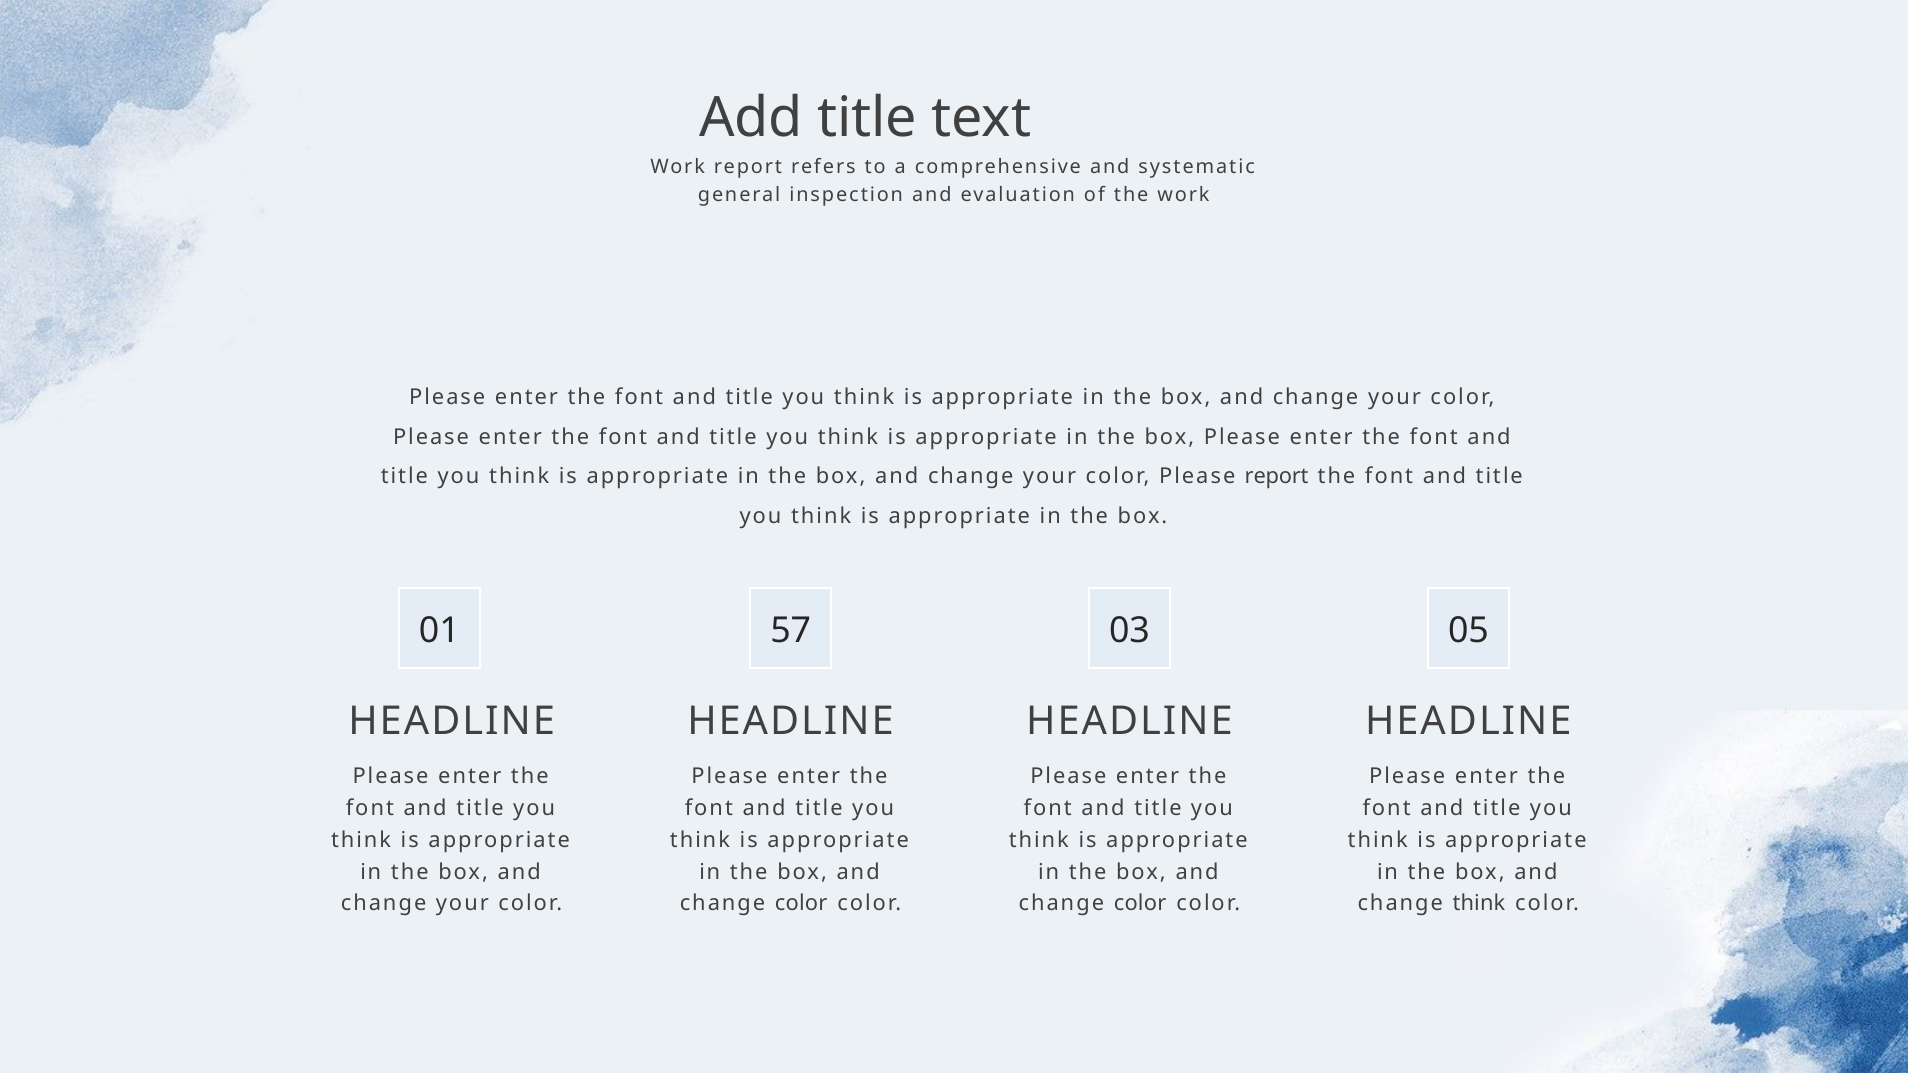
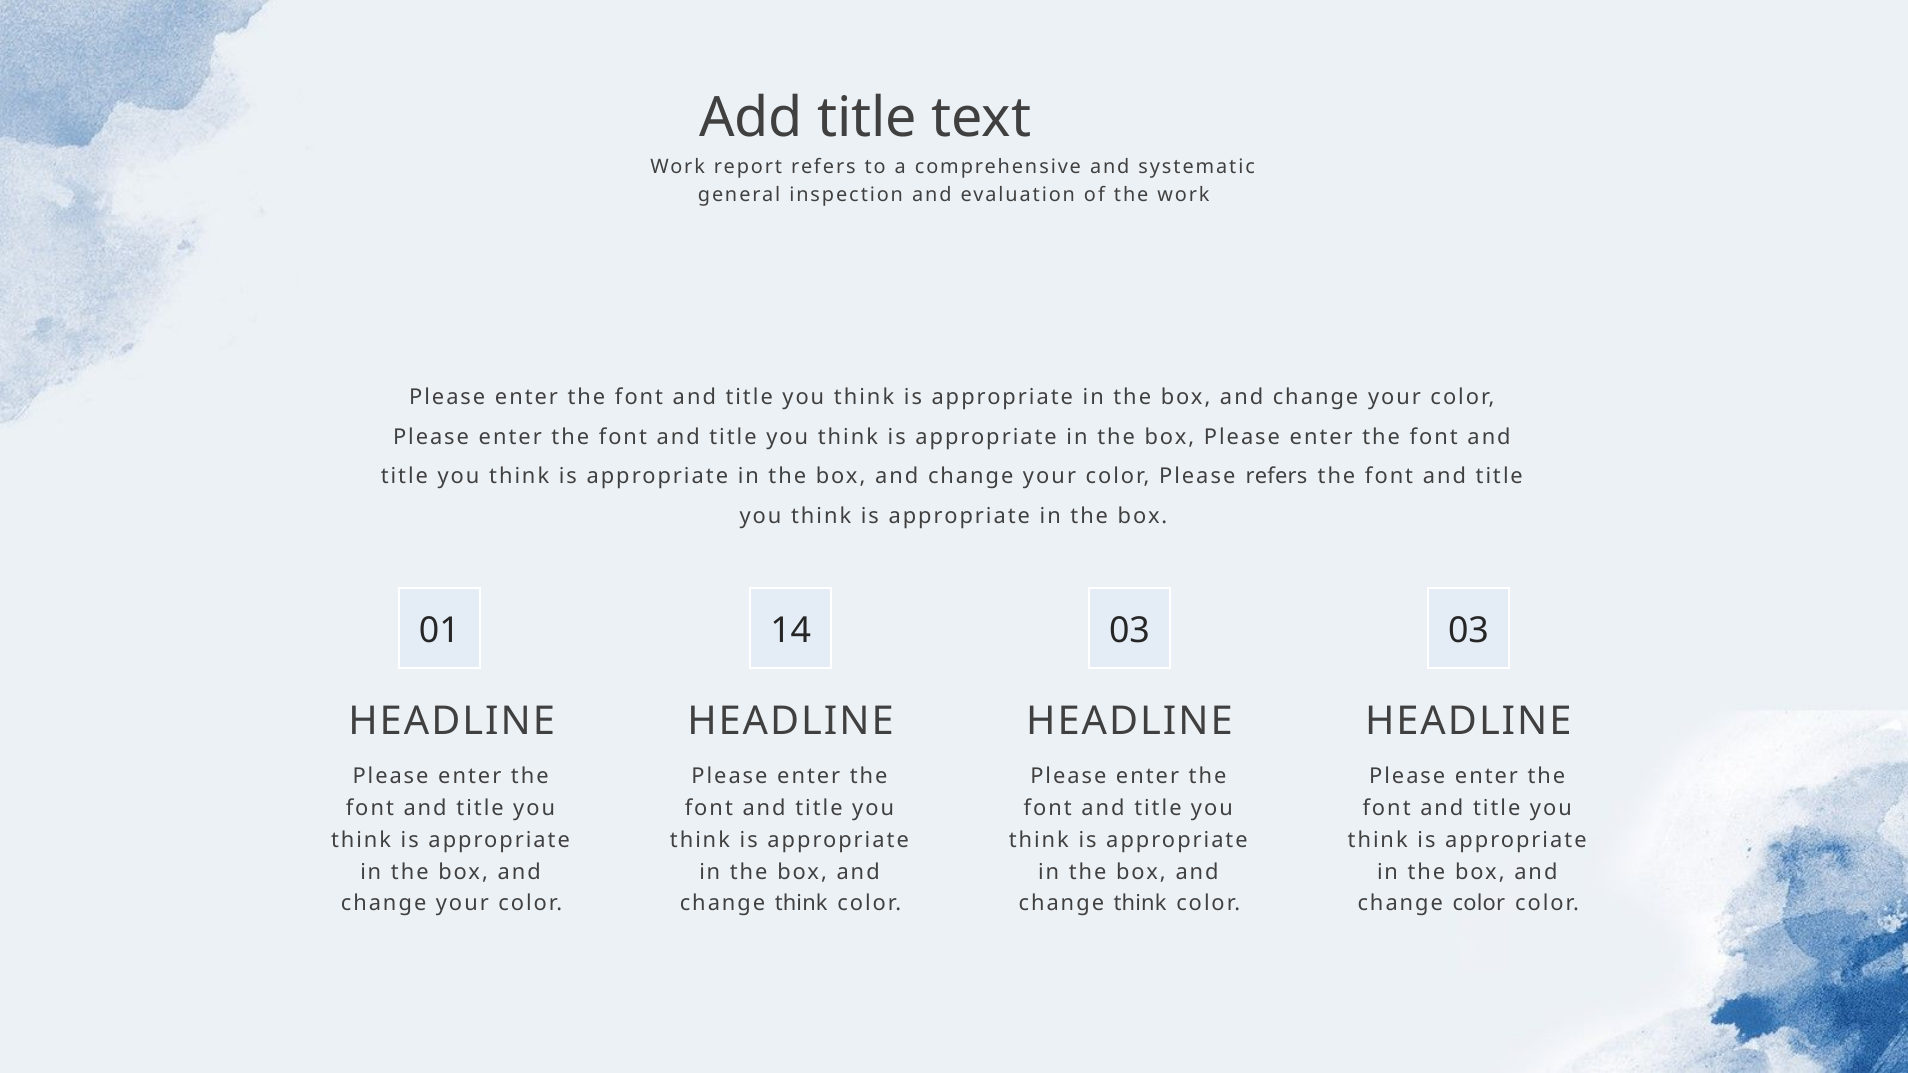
Please report: report -> refers (1276, 477)
57: 57 -> 14 (791, 630)
03 05: 05 -> 03 (1468, 630)
color: color -> think (801, 904)
color: color -> think (1140, 904)
change think: think -> color (1479, 904)
